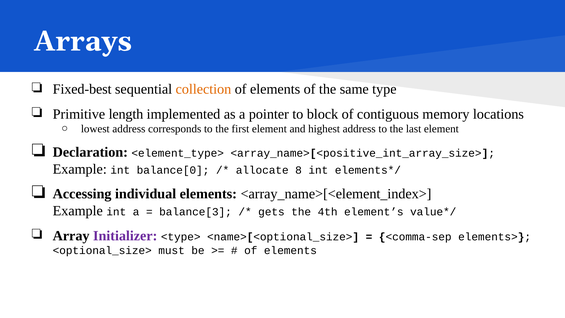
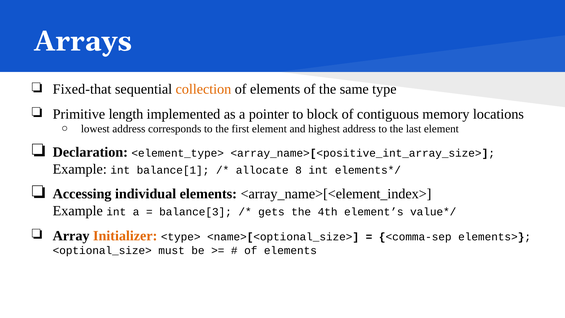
Fixed-best: Fixed-best -> Fixed-that (82, 89)
balance[0: balance[0 -> balance[1 (173, 170)
Initializer colour: purple -> orange (125, 236)
